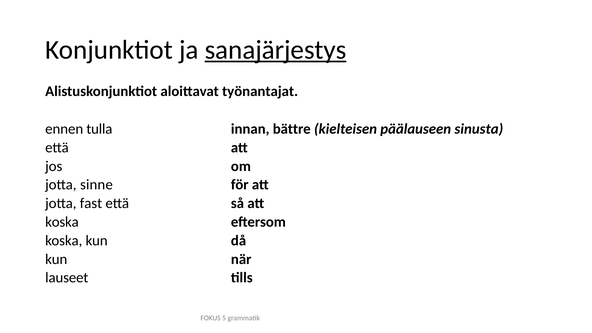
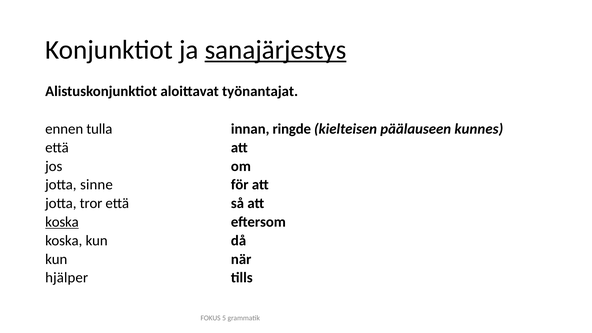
bättre: bättre -> ringde (292, 129)
sinusta: sinusta -> kunnes (479, 129)
fast: fast -> tror (91, 203)
koska underline: none -> present (62, 222)
lauseet: lauseet -> hjälper (67, 278)
